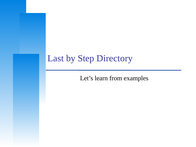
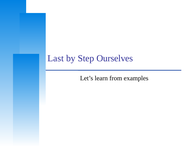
Directory: Directory -> Ourselves (115, 58)
